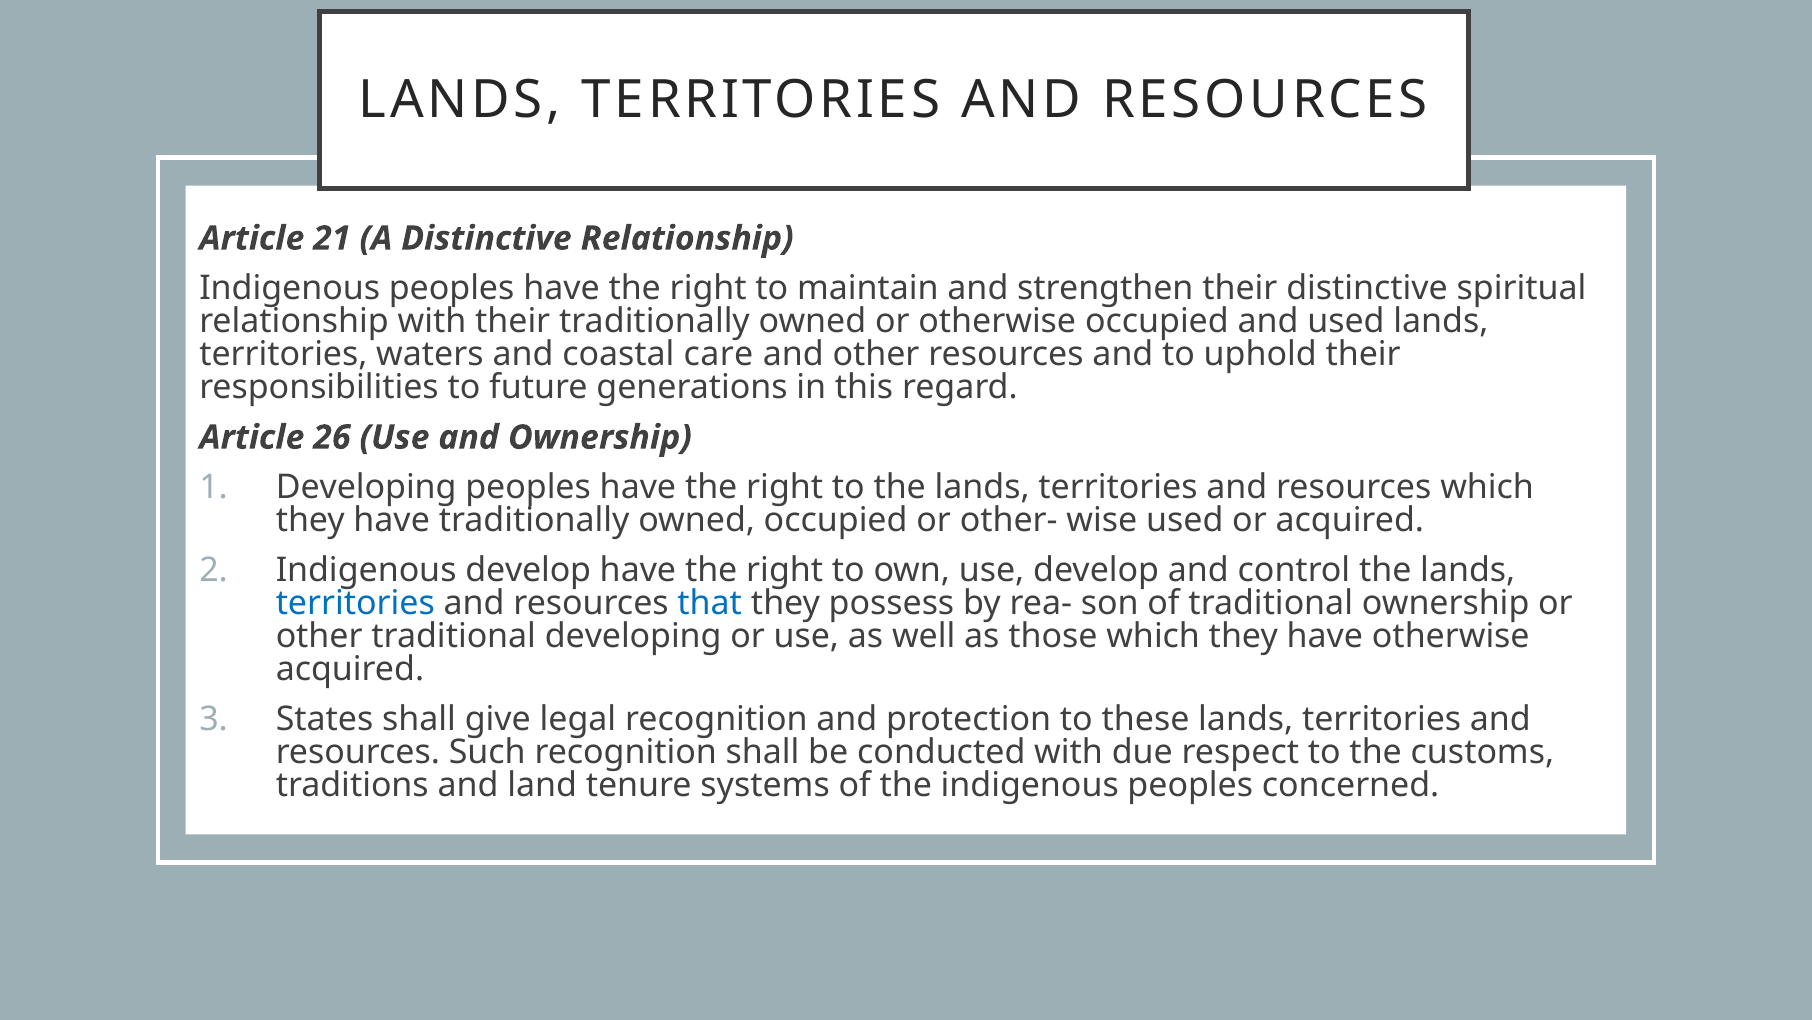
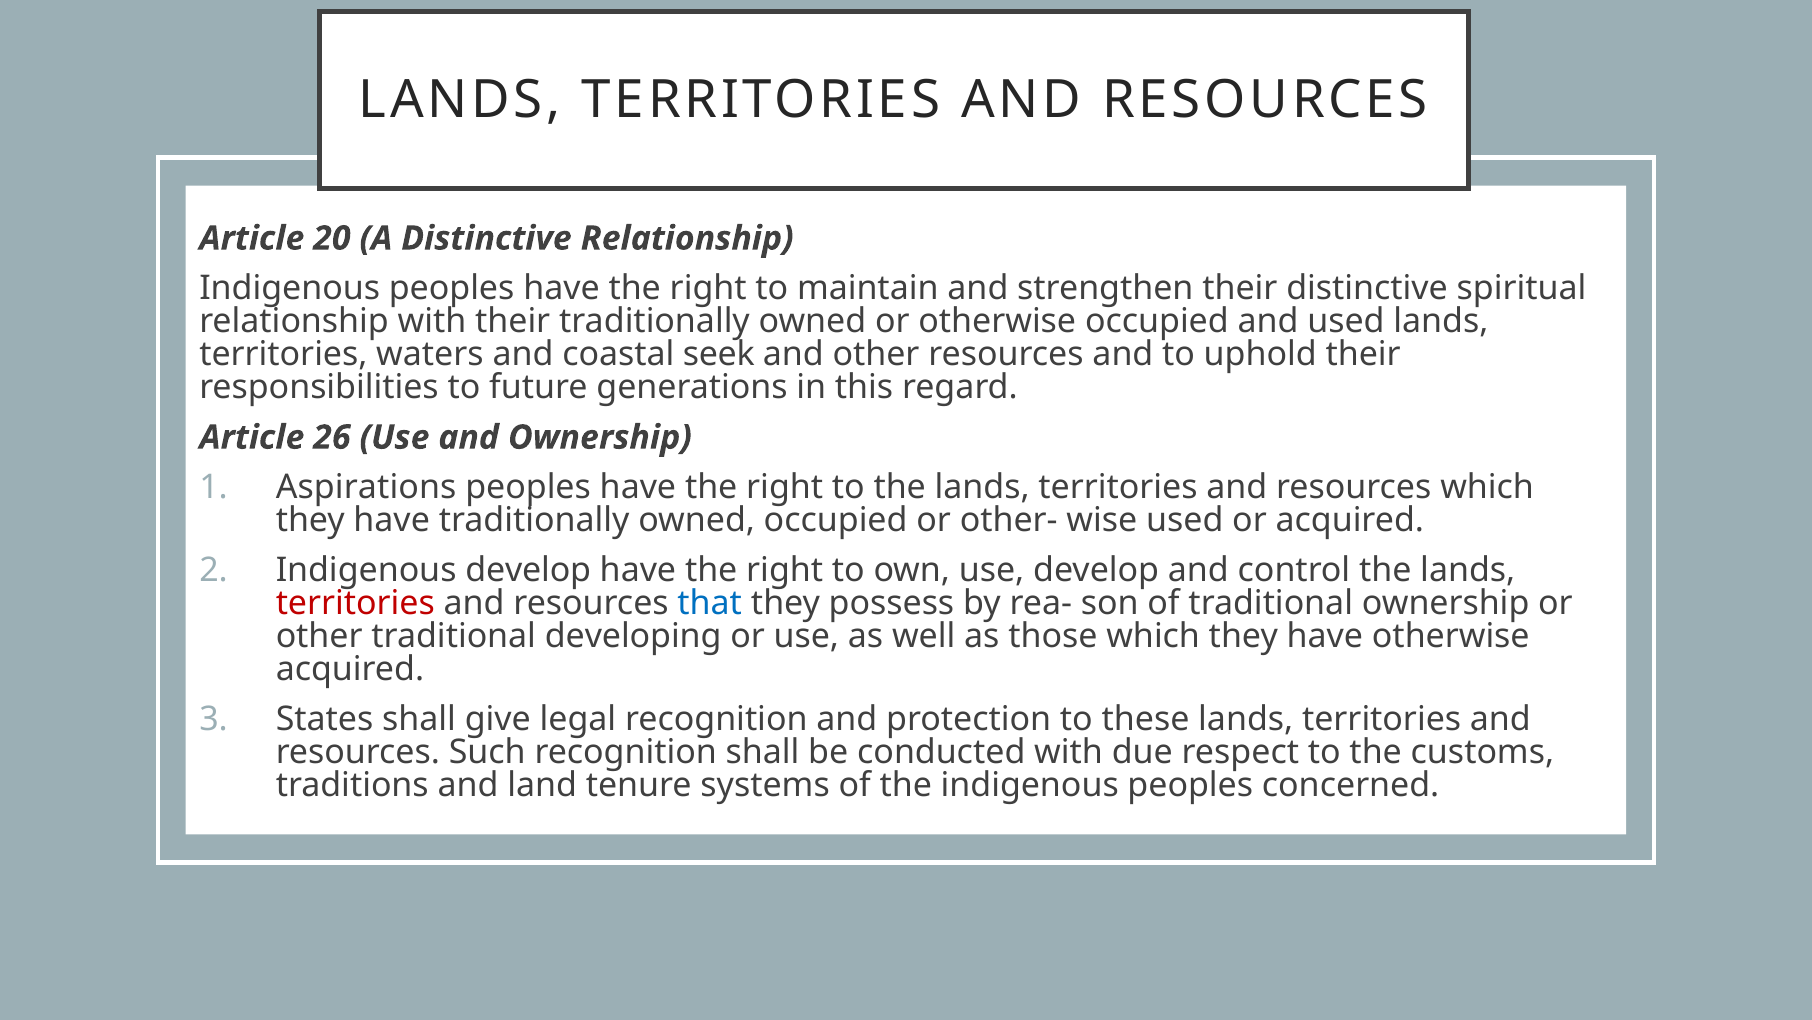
21: 21 -> 20 (332, 238)
care: care -> seek (719, 354)
Developing: Developing -> Aspirations (366, 487)
territories colour: blue -> red (355, 603)
